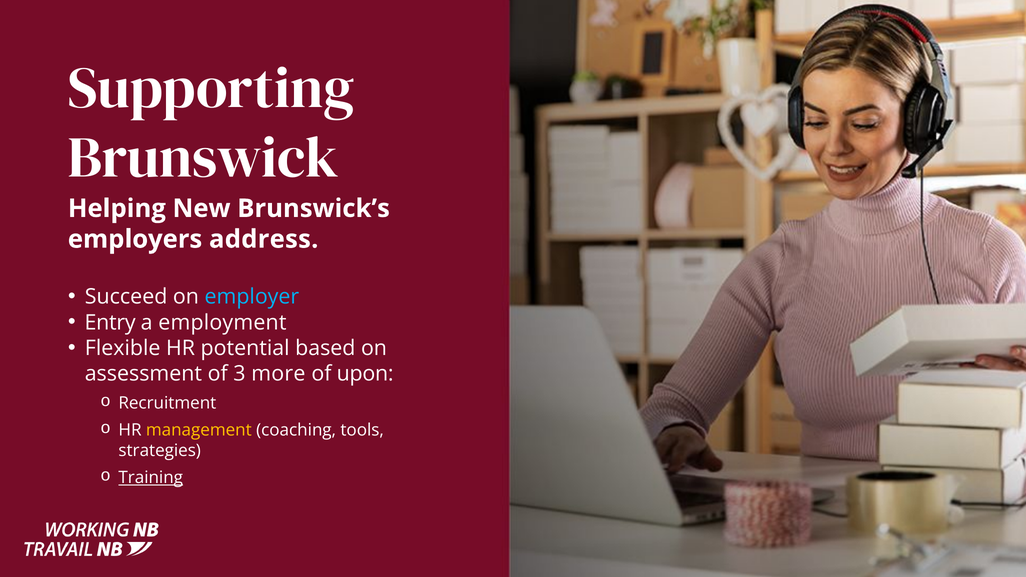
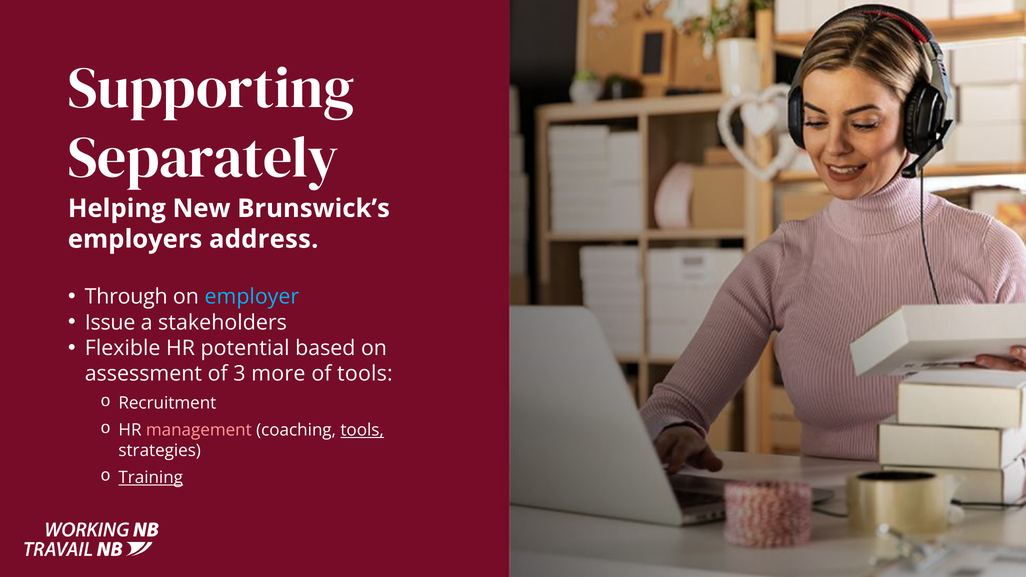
Brunswick: Brunswick -> Separately (203, 158)
Succeed: Succeed -> Through (126, 297)
Entry: Entry -> Issue (110, 323)
employment: employment -> stakeholders (223, 323)
of upon: upon -> tools (365, 374)
management colour: yellow -> pink (199, 430)
tools underline: none -> present (362, 430)
